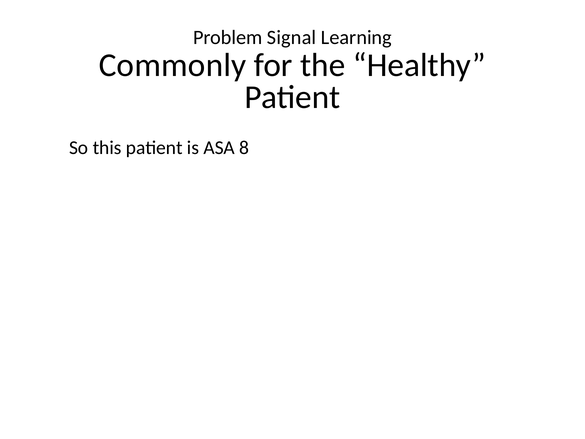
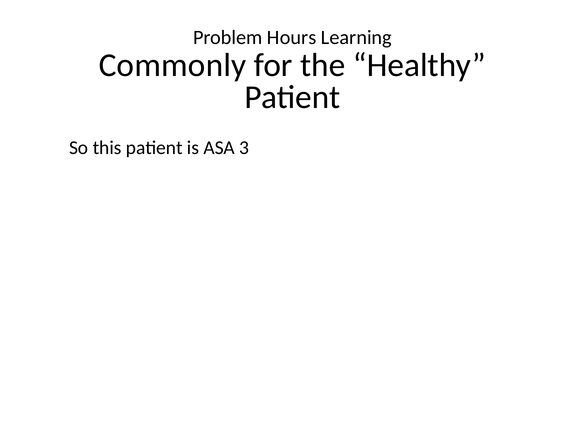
Signal: Signal -> Hours (292, 38)
8: 8 -> 3 (244, 148)
